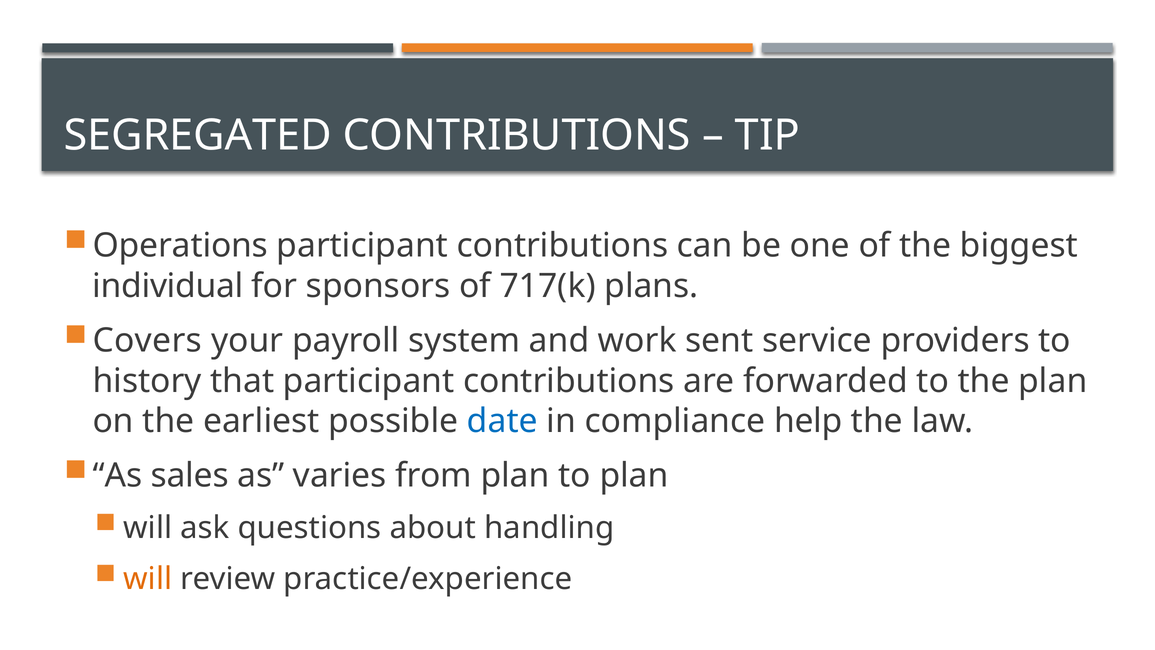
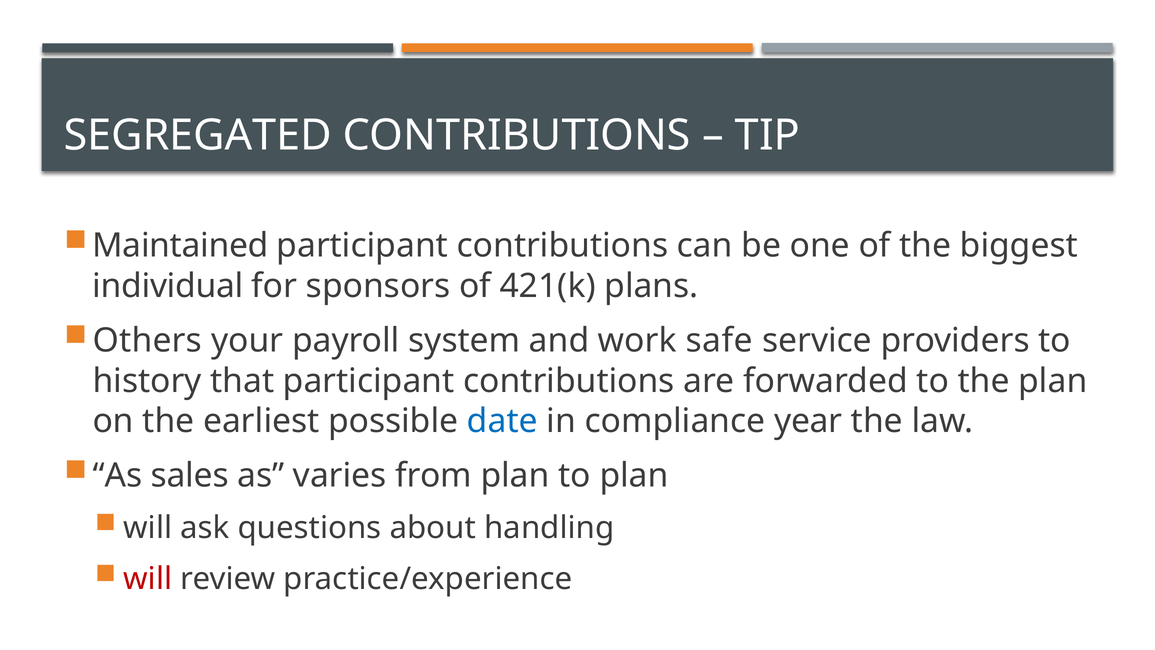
Operations: Operations -> Maintained (180, 246)
717(k: 717(k -> 421(k (548, 286)
Covers: Covers -> Others (147, 340)
sent: sent -> safe (719, 340)
help: help -> year (808, 421)
will colour: orange -> red (148, 579)
